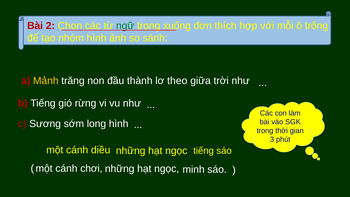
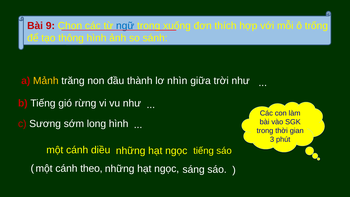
2: 2 -> 9 (50, 26)
ngữ colour: green -> blue (125, 26)
nhóm: nhóm -> thông (71, 38)
theo: theo -> nhìn (177, 81)
chơi: chơi -> theo (91, 168)
minh: minh -> sáng (194, 169)
